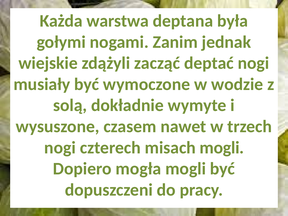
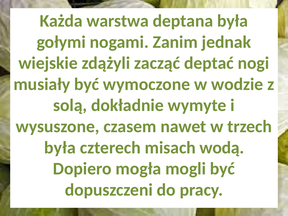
nogi: nogi -> była (60, 148)
misach mogli: mogli -> wodą (222, 148)
